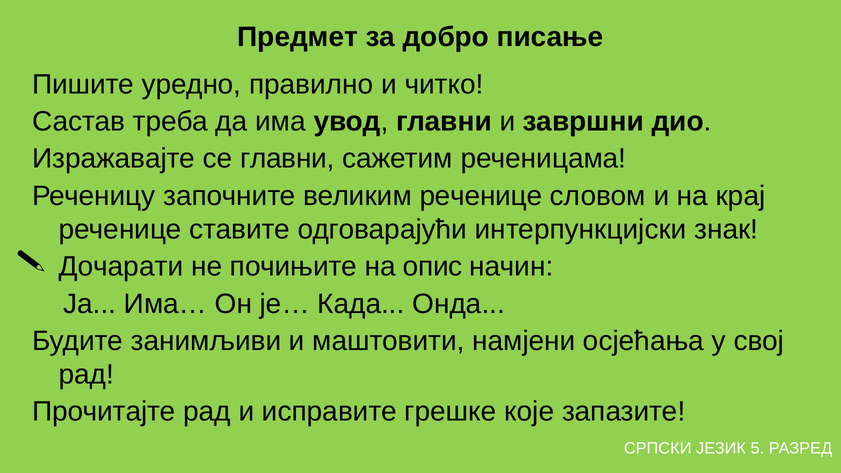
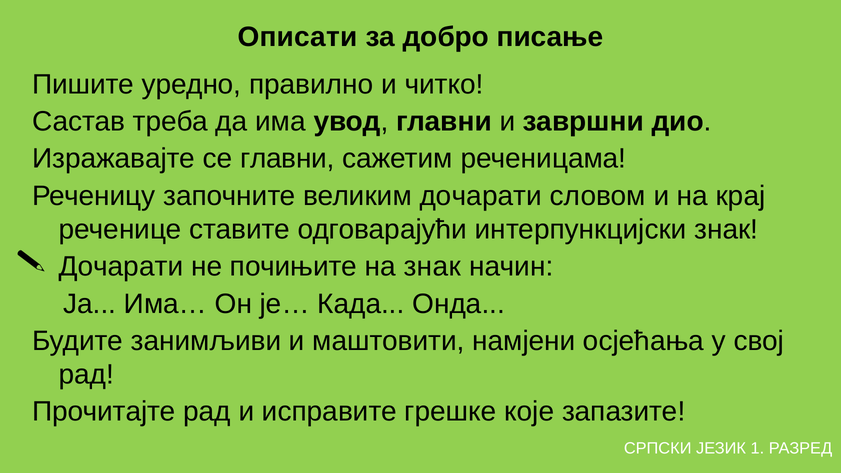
Предмет: Предмет -> Описати (298, 37)
великим реченице: реченице -> дочарати (481, 196)
на опис: опис -> знак (432, 267)
5: 5 -> 1 (757, 448)
